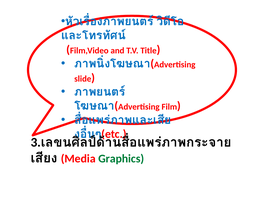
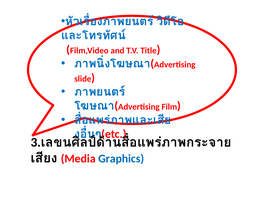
Graphics colour: green -> blue (121, 159)
